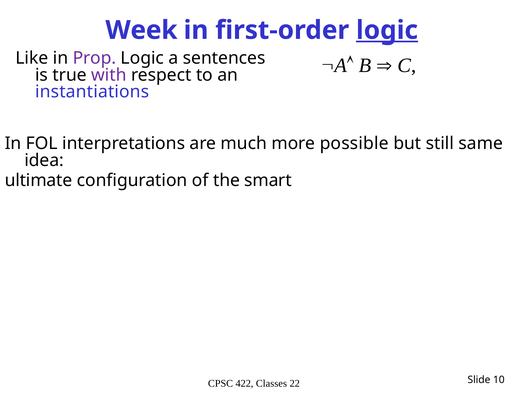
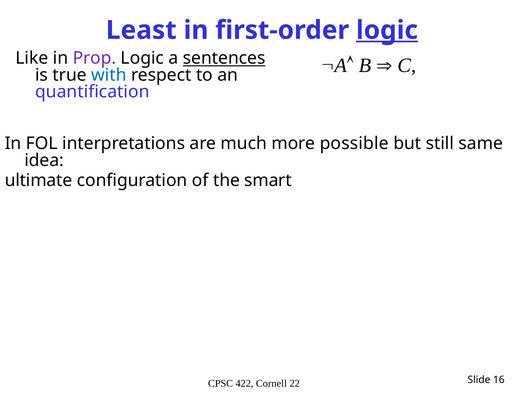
Week: Week -> Least (141, 30)
sentences underline: none -> present (224, 58)
with colour: purple -> blue (109, 75)
instantiations: instantiations -> quantification (92, 92)
10: 10 -> 16 (499, 380)
Classes: Classes -> Cornell (271, 383)
